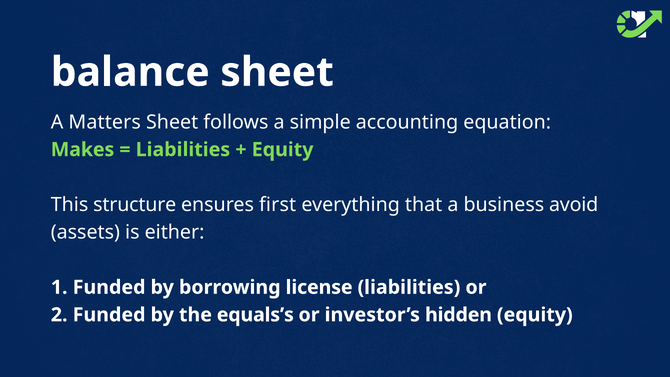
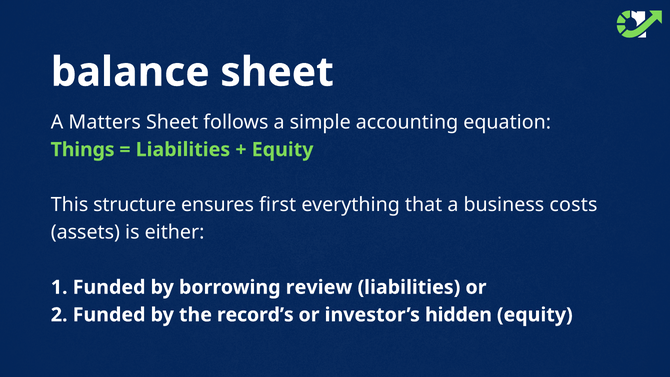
Makes: Makes -> Things (83, 150)
avoid: avoid -> costs (573, 205)
license: license -> review (319, 287)
equals’s: equals’s -> record’s (255, 315)
